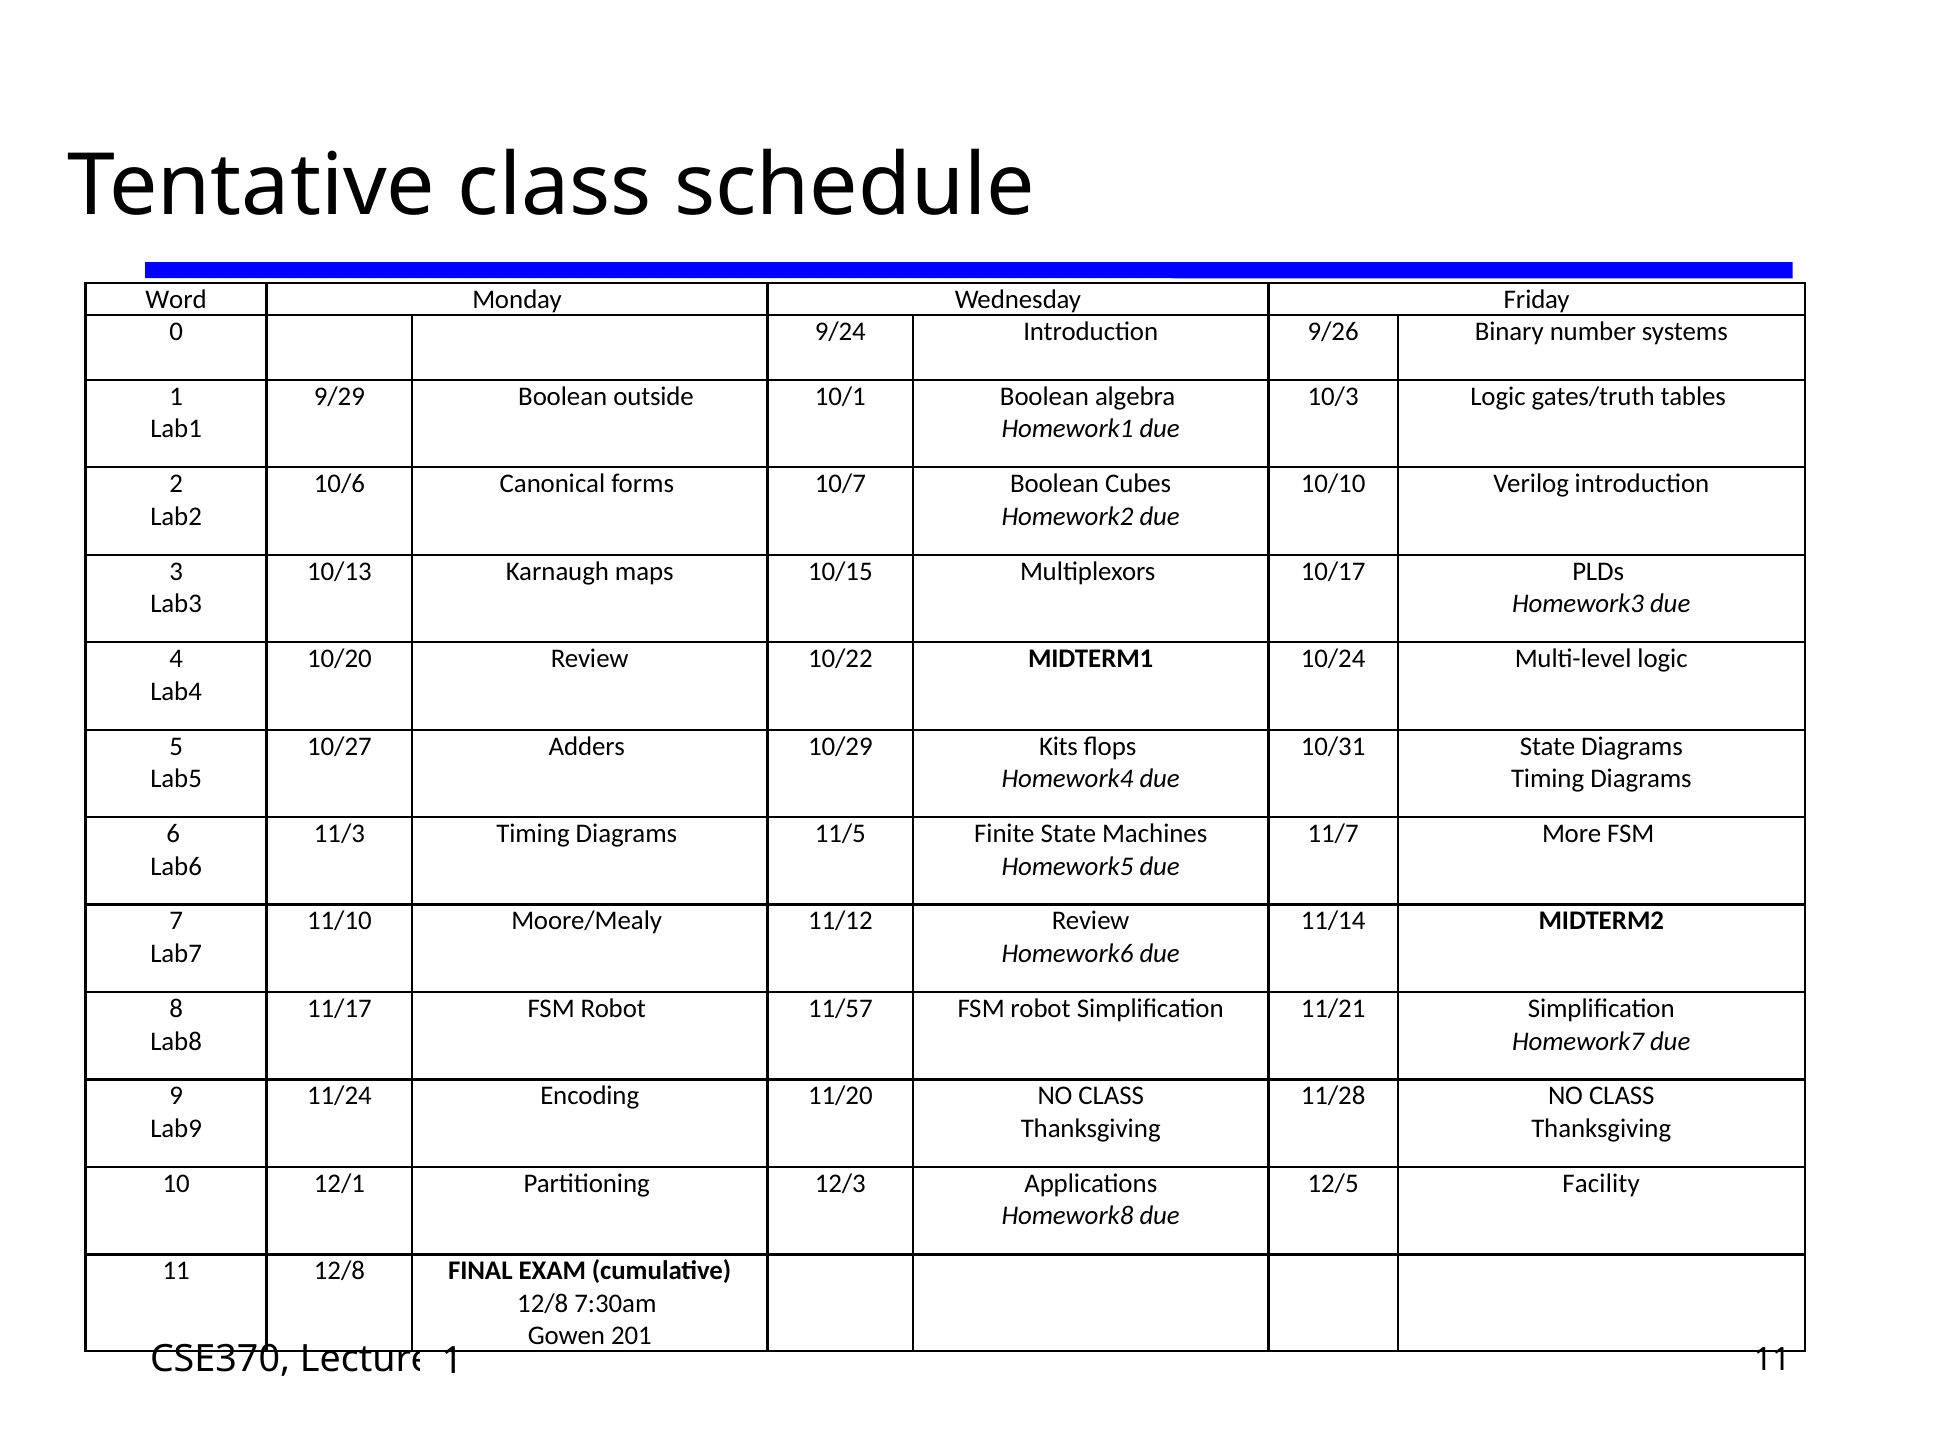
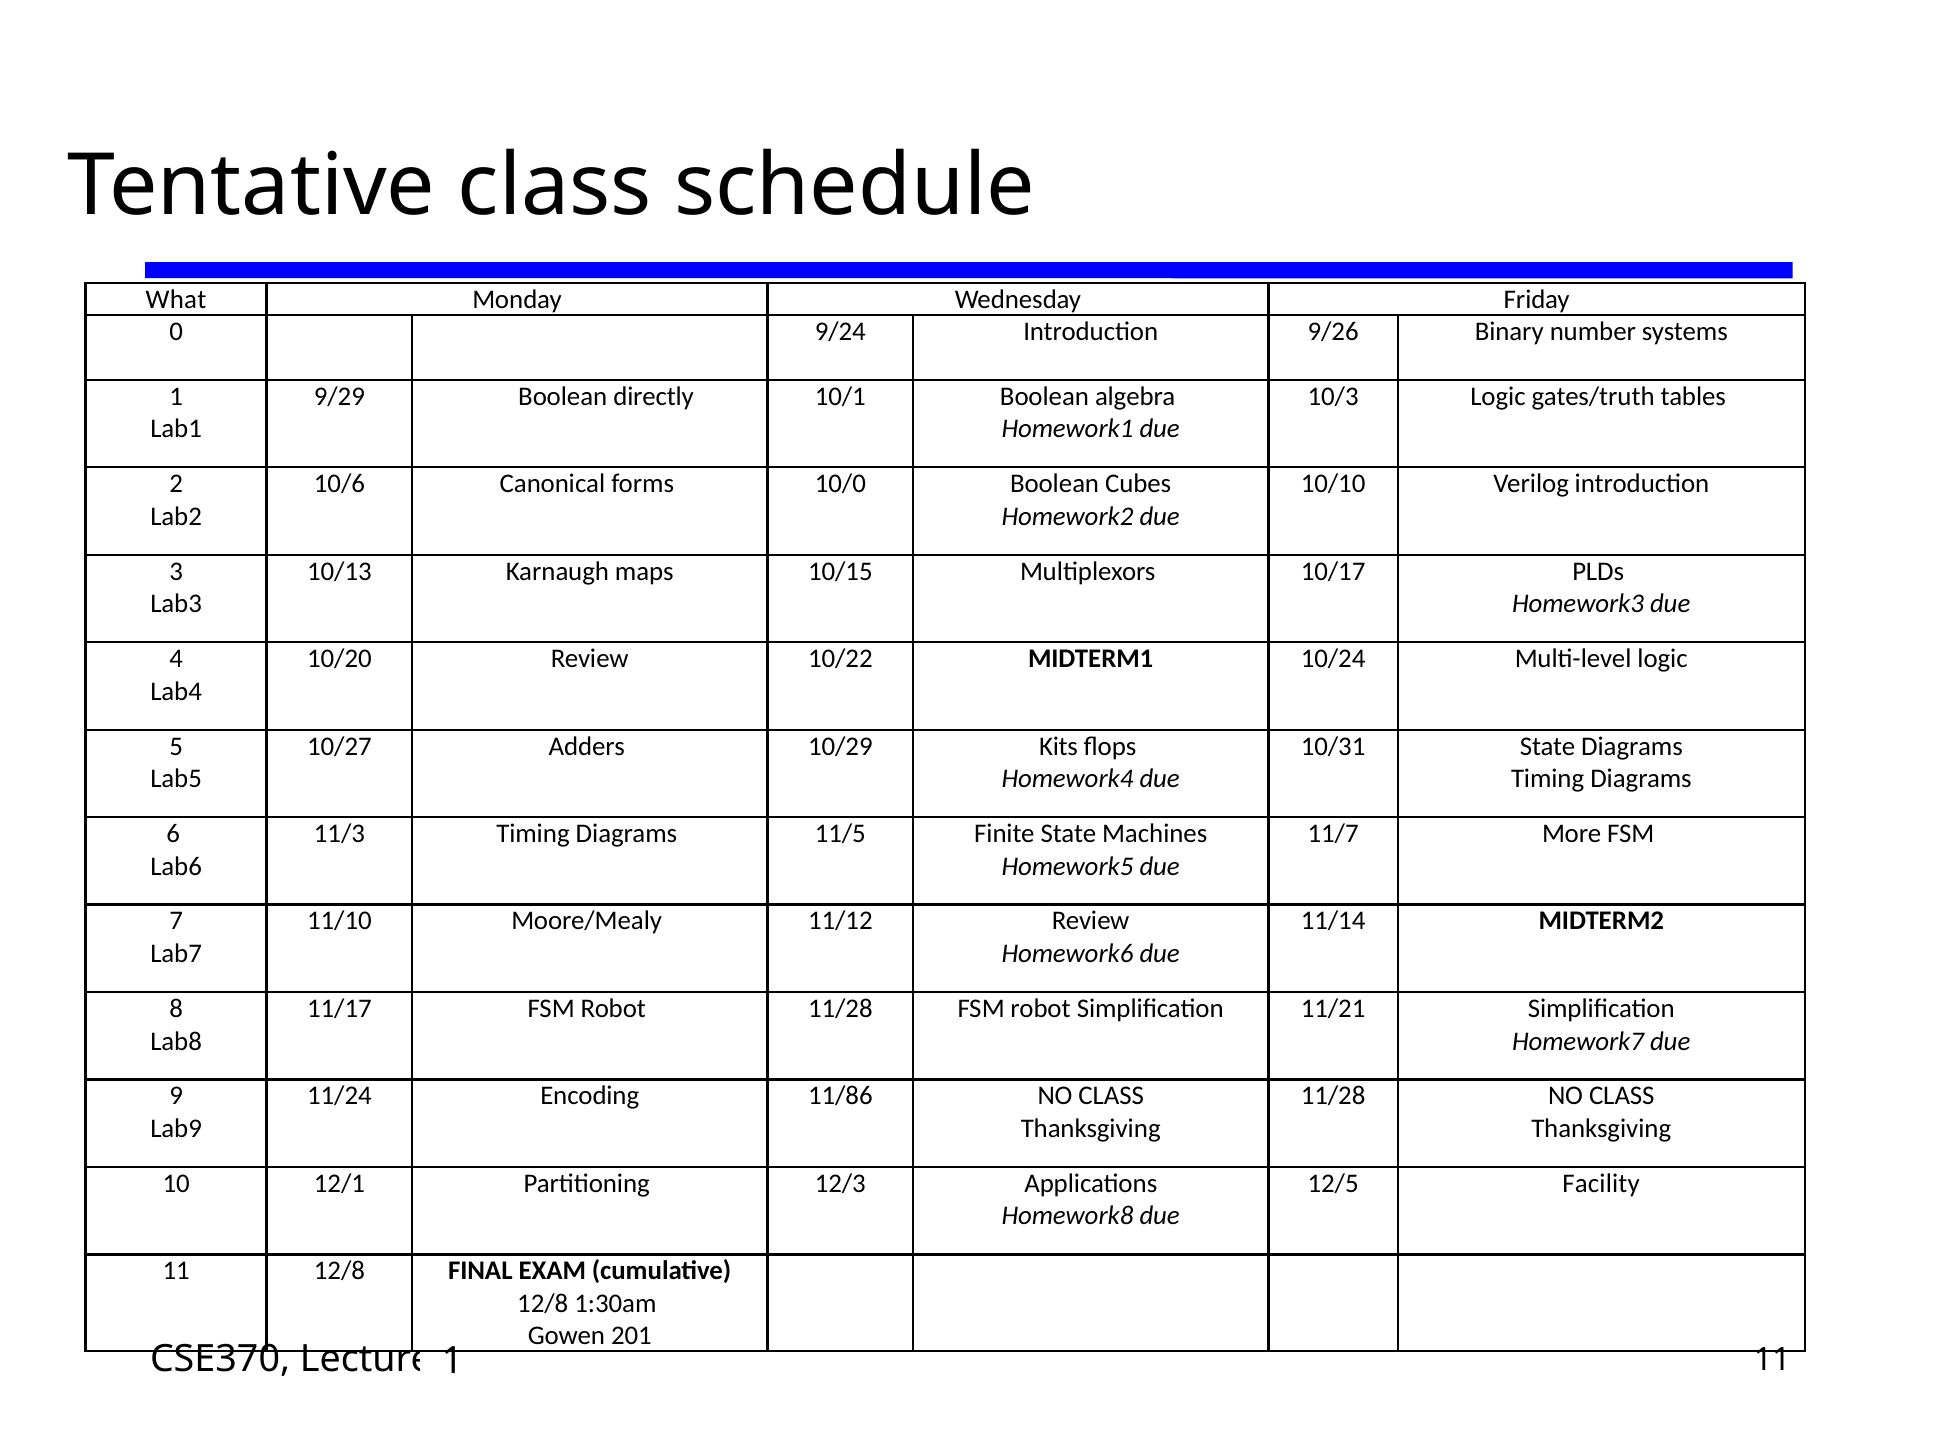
Word: Word -> What (176, 300)
outside: outside -> directly (654, 397)
10/7: 10/7 -> 10/0 (840, 484)
Robot 11/57: 11/57 -> 11/28 (840, 1009)
11/20: 11/20 -> 11/86 (840, 1096)
7:30am: 7:30am -> 1:30am (615, 1304)
